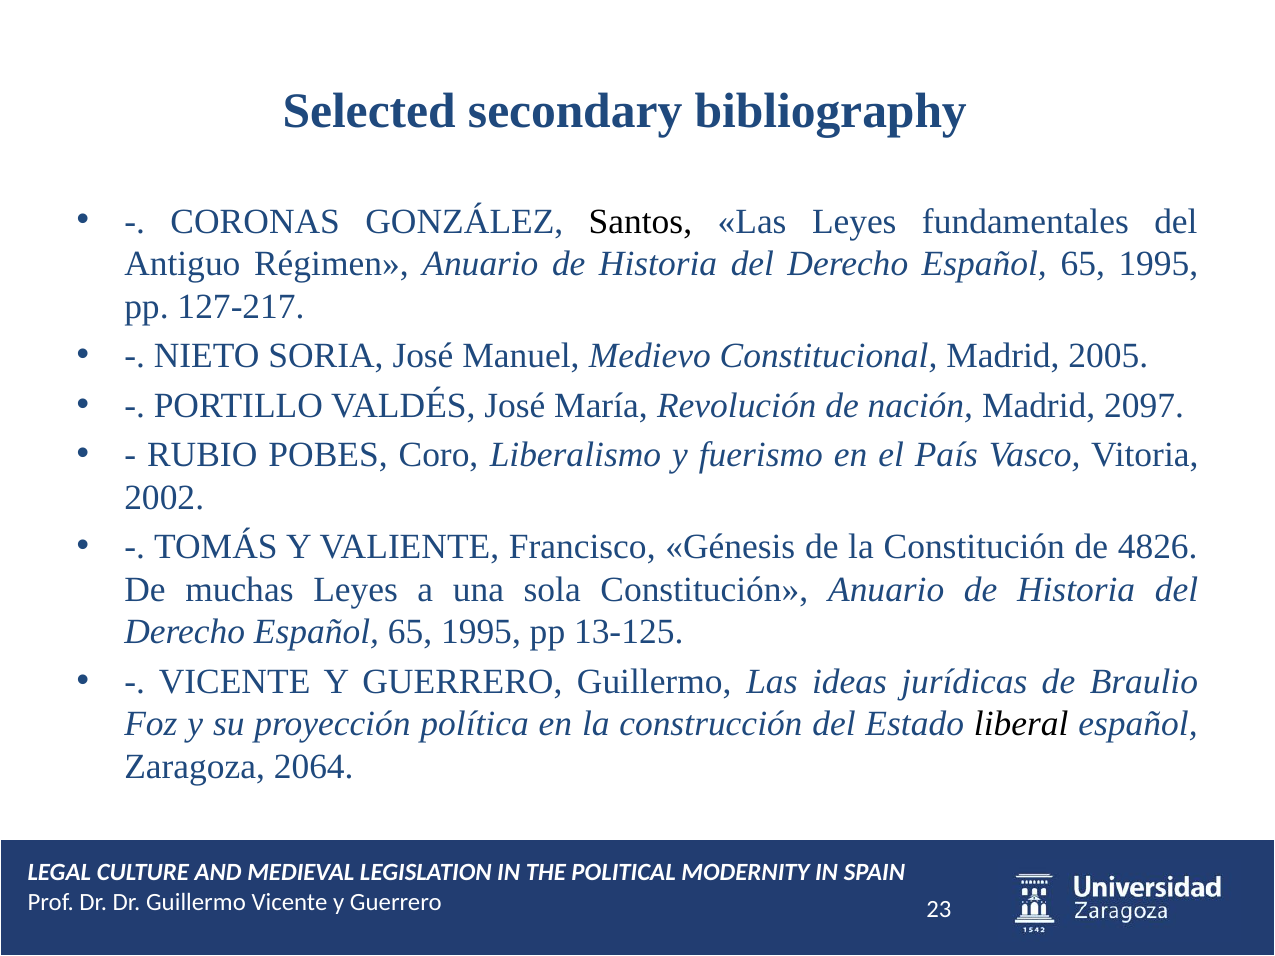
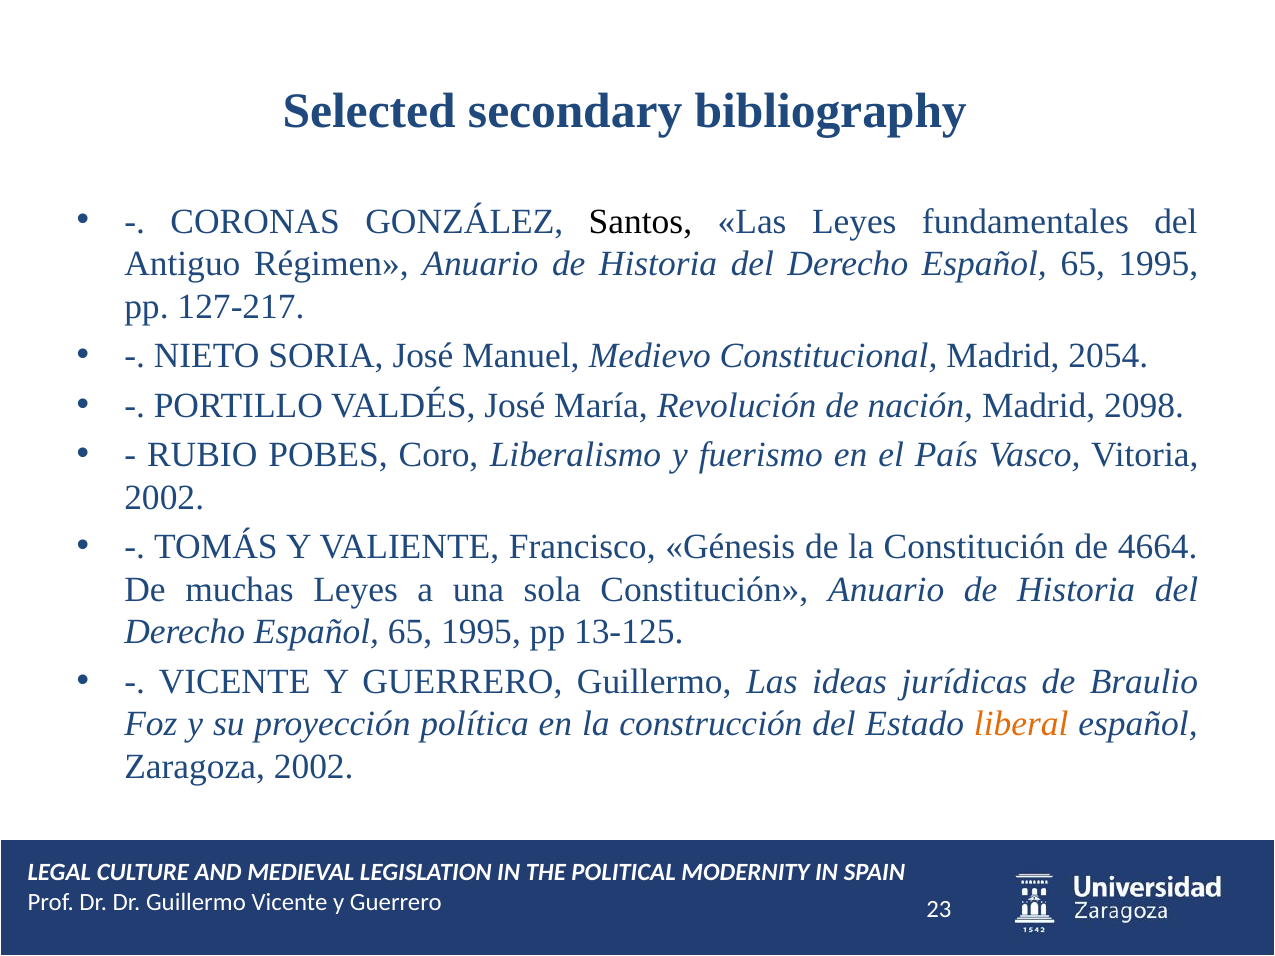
2005: 2005 -> 2054 (1108, 356)
2097: 2097 -> 2098 (1144, 406)
4826: 4826 -> 4664 (1158, 547)
liberal colour: black -> orange (1021, 724)
Zaragoza 2064: 2064 -> 2002 (314, 767)
